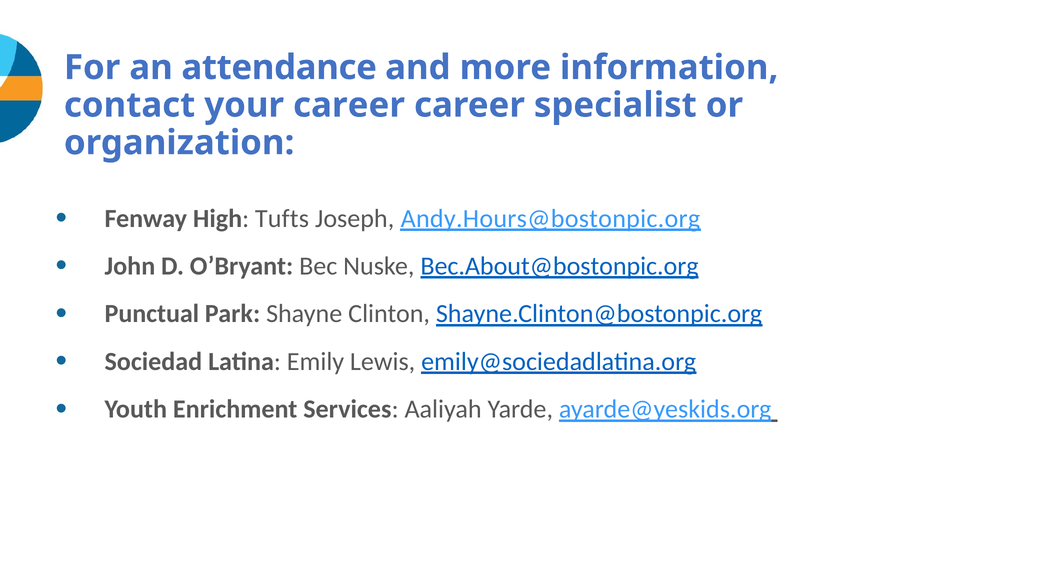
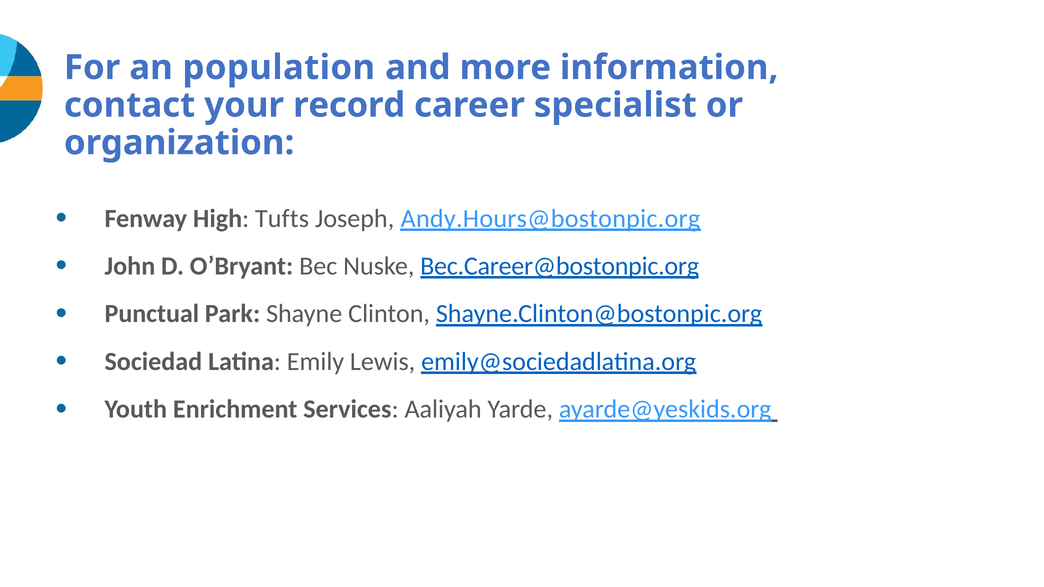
attendance: attendance -> population (279, 68)
your career: career -> record (349, 105)
Bec.About@bostonpic.org: Bec.About@bostonpic.org -> Bec.Career@bostonpic.org (560, 266)
